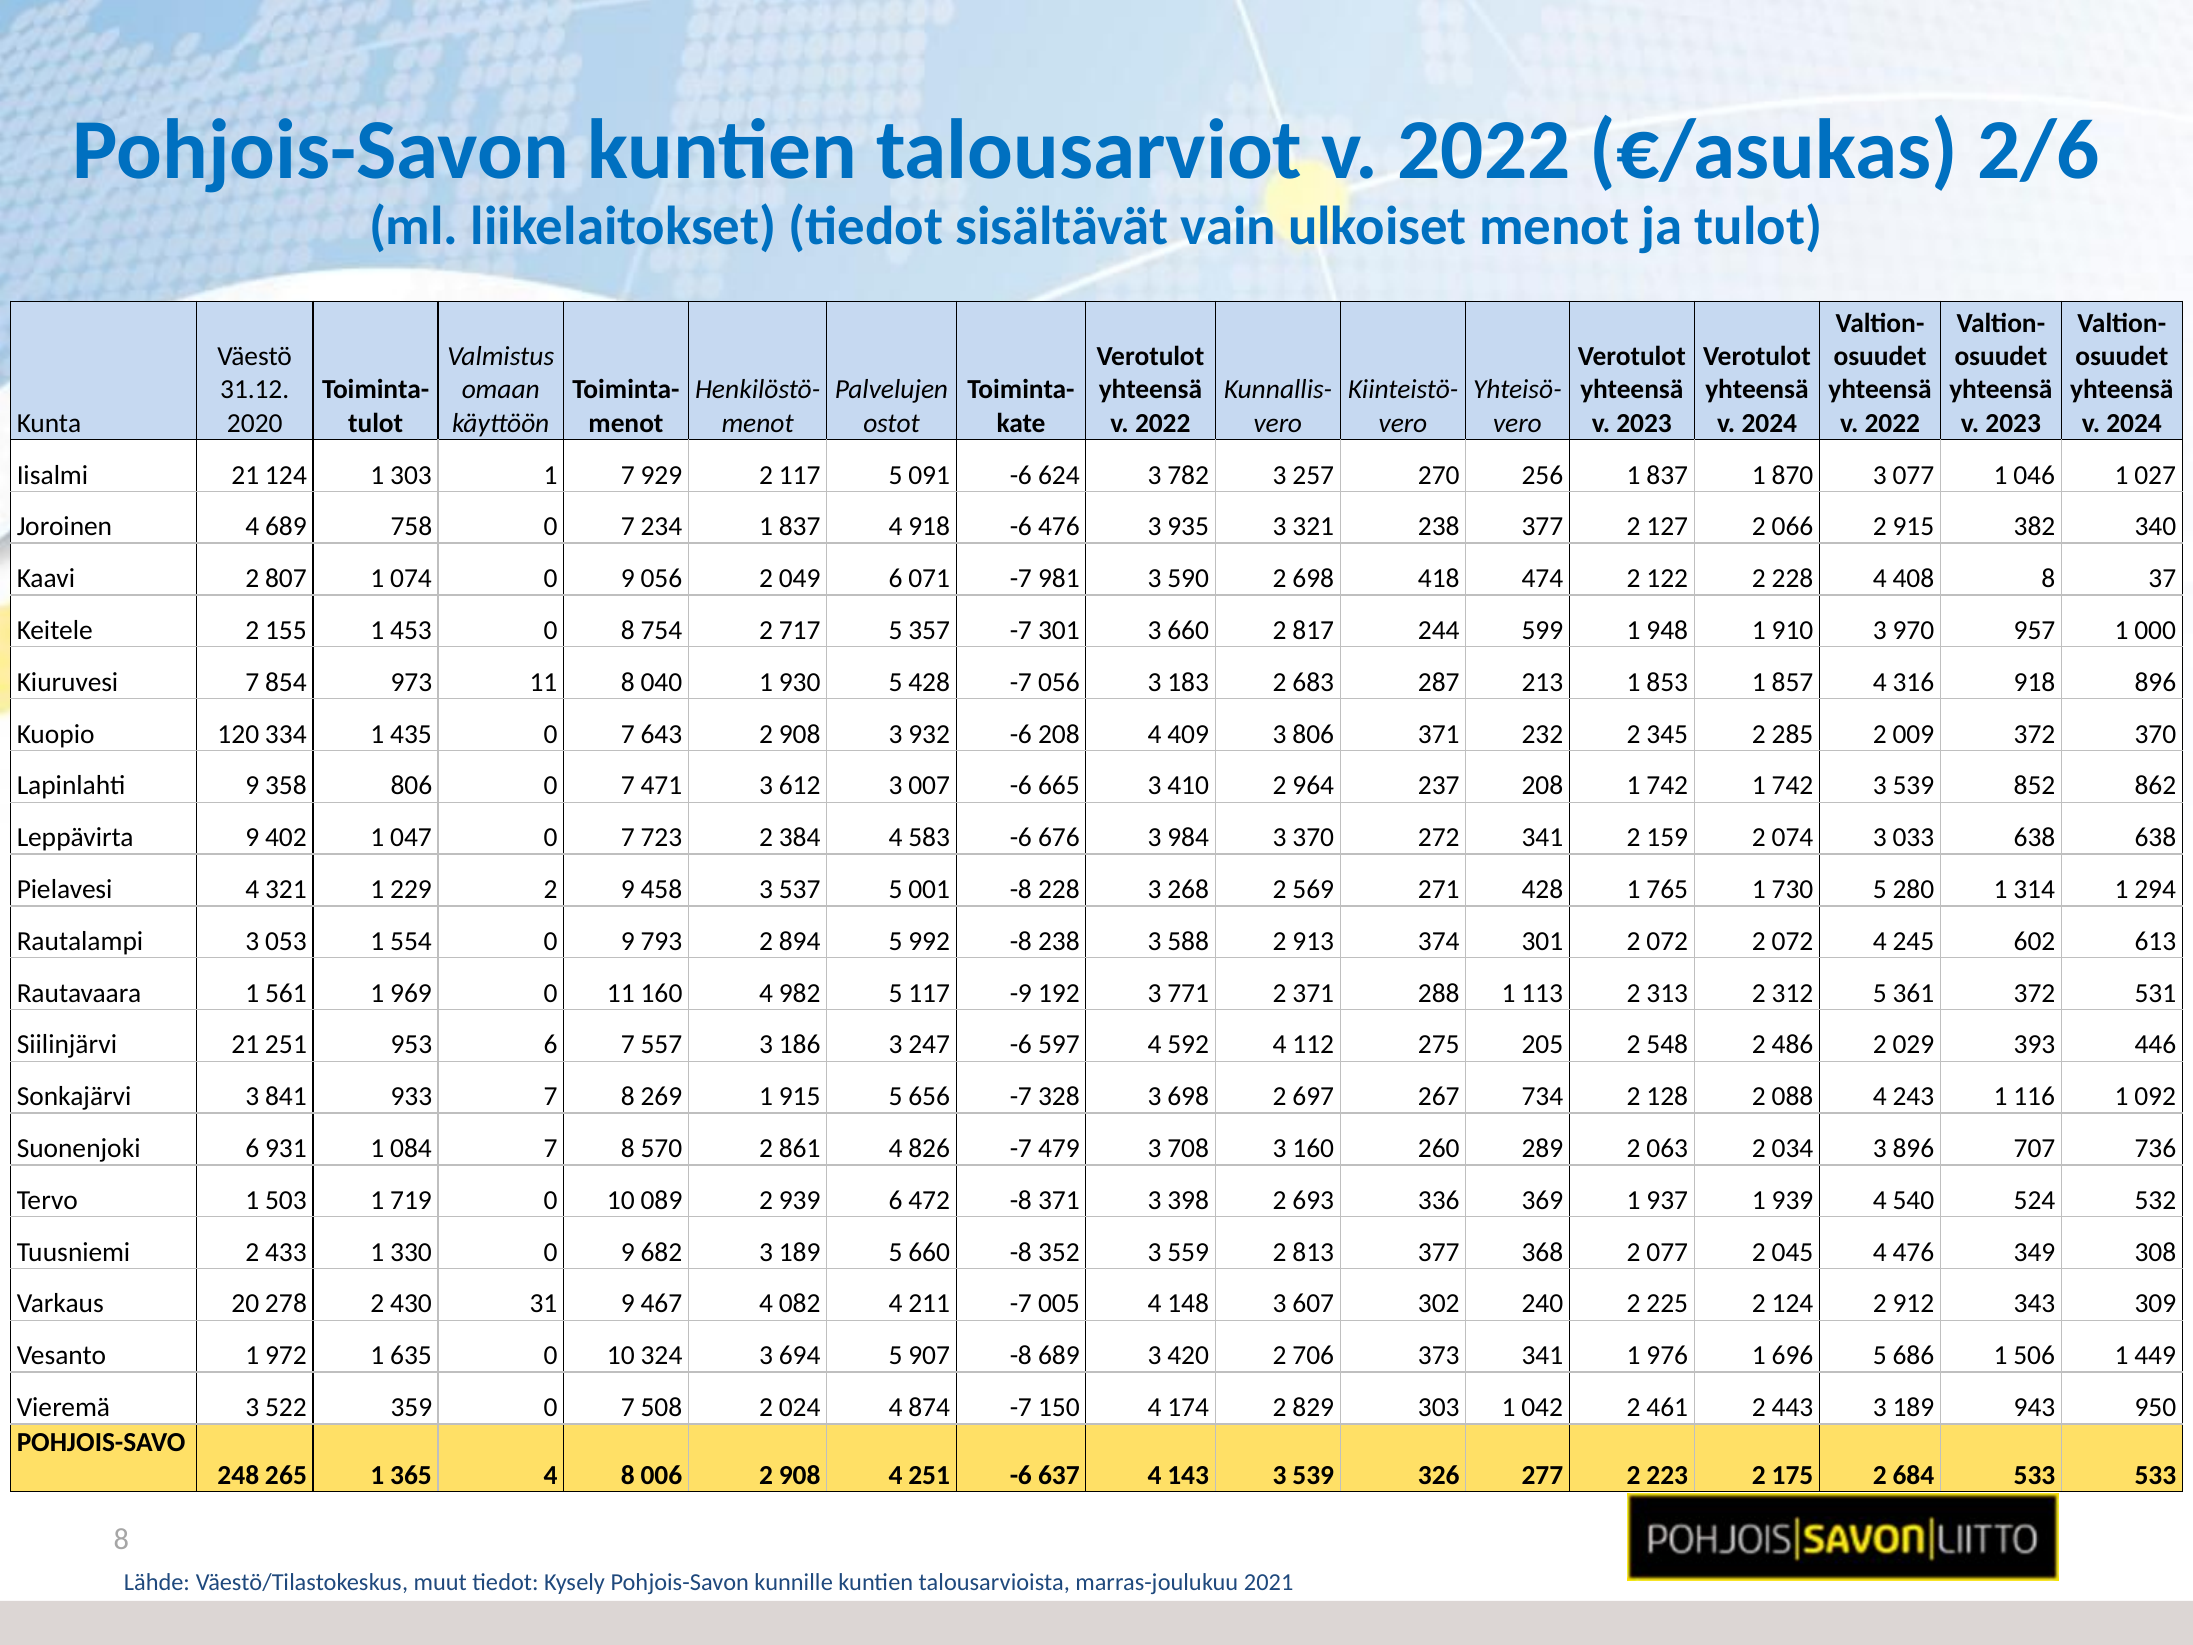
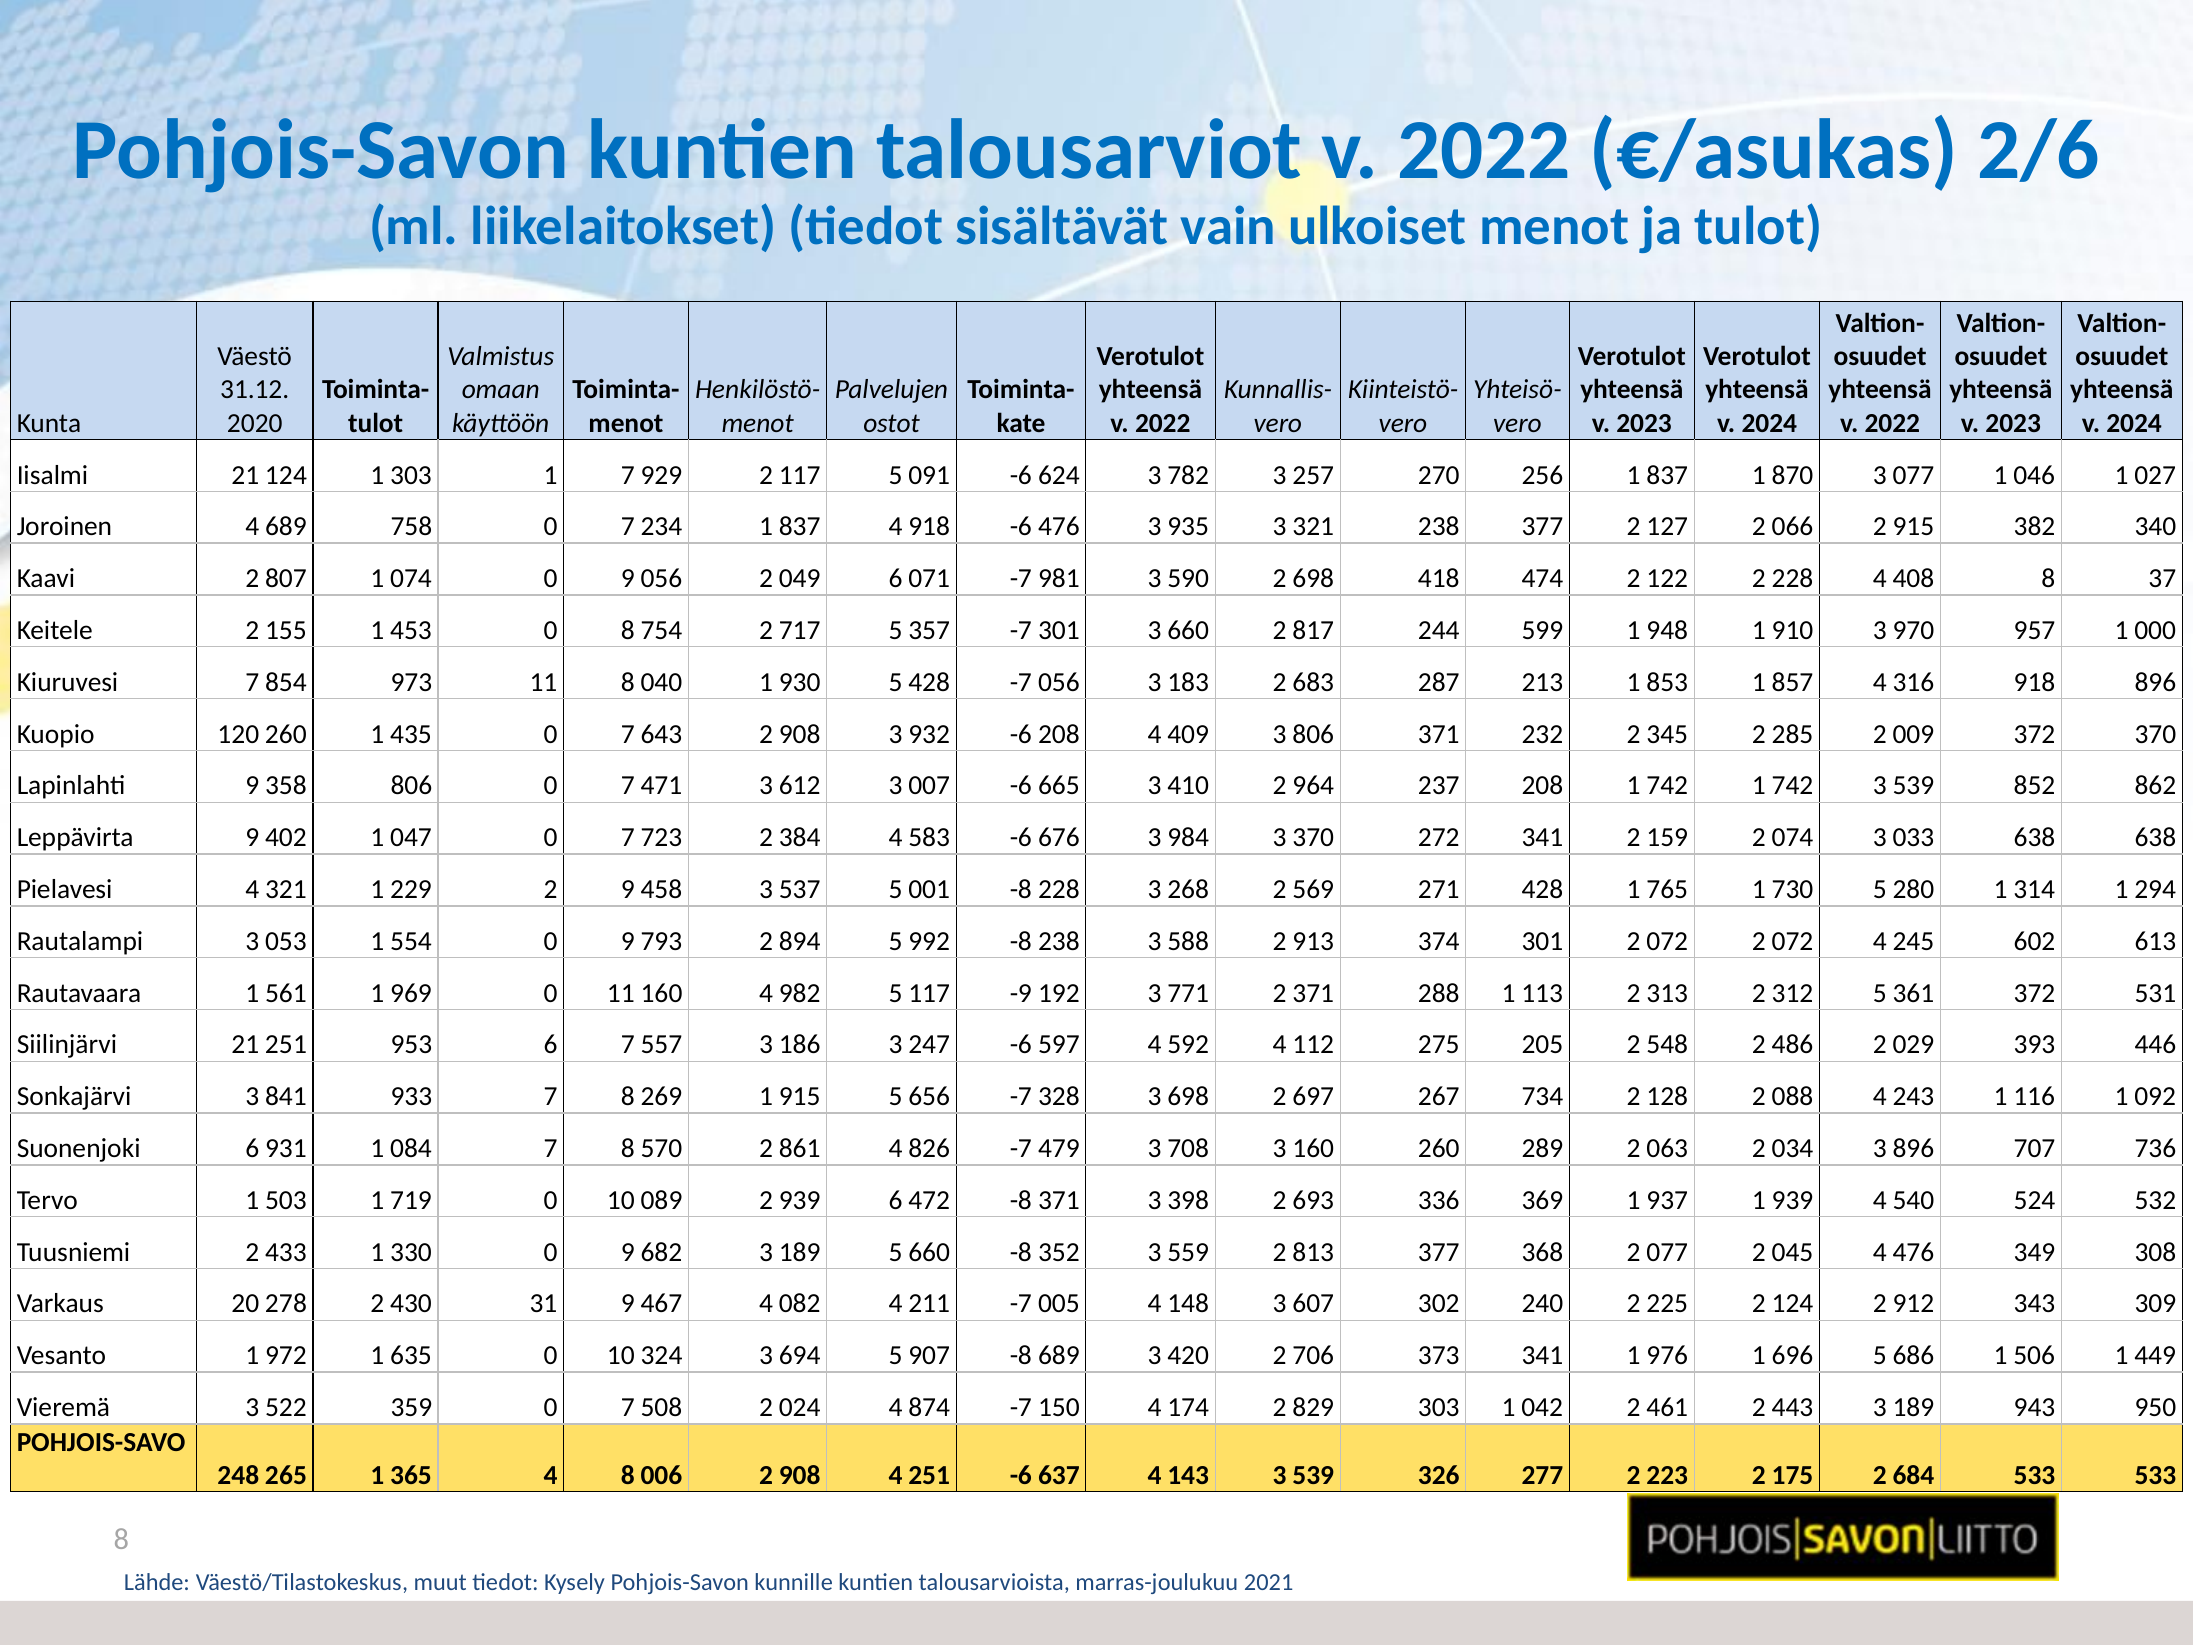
120 334: 334 -> 260 (286, 734)
